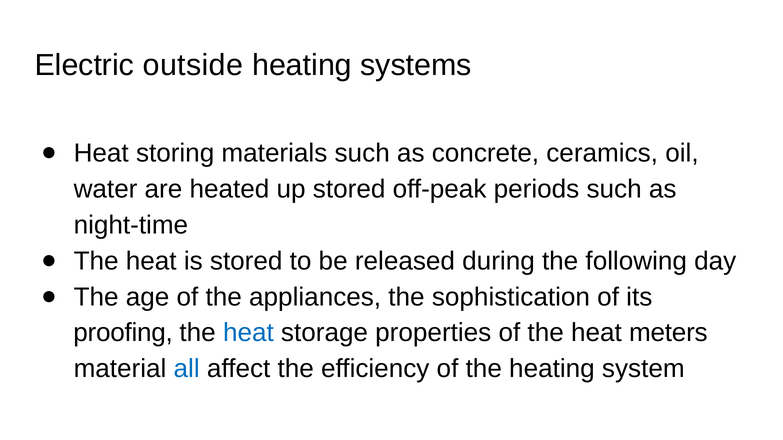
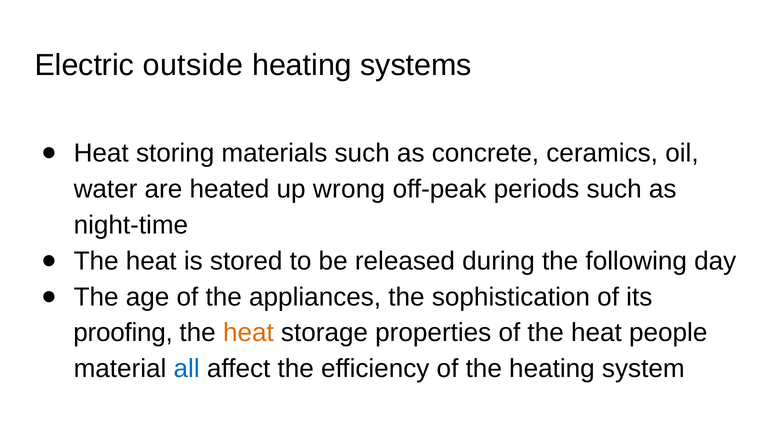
up stored: stored -> wrong (349, 189)
heat colour: blue -> orange (248, 333)
meters: meters -> people (668, 333)
